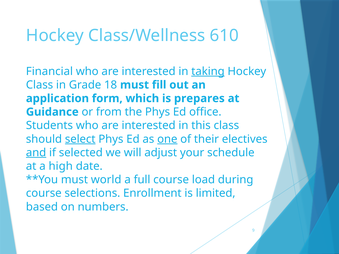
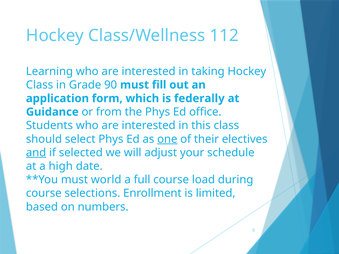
610: 610 -> 112 (224, 36)
Financial: Financial -> Learning (49, 71)
taking underline: present -> none (208, 71)
18: 18 -> 90 (111, 85)
prepares: prepares -> federally (199, 99)
select underline: present -> none (80, 139)
